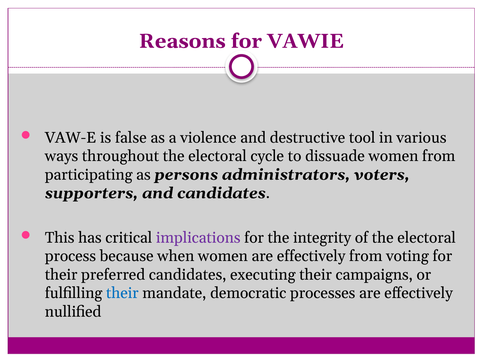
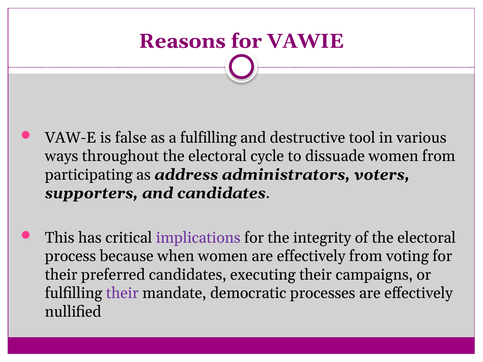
a violence: violence -> fulfilling (208, 138)
persons: persons -> address (186, 175)
their colour: blue -> purple (122, 293)
